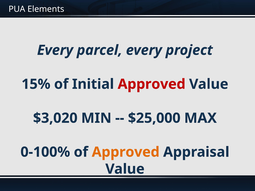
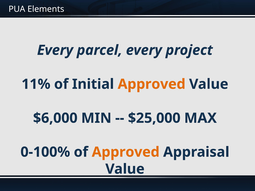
15%: 15% -> 11% (36, 84)
Approved colour: red -> orange (152, 84)
$3,020: $3,020 -> $6,000 (55, 118)
